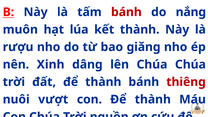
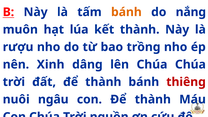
bánh colour: red -> orange (126, 12)
giăng: giăng -> trồng (144, 47)
vượt: vượt -> ngâu (53, 99)
